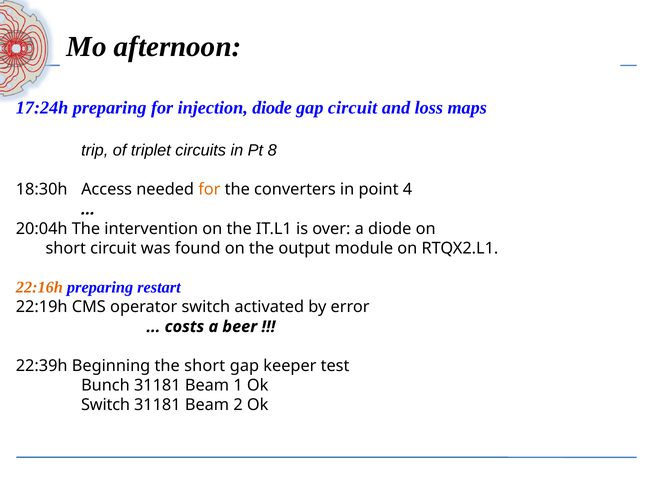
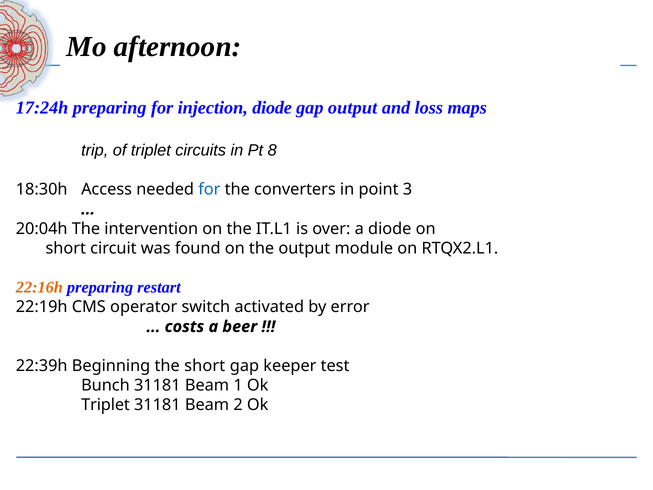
gap circuit: circuit -> output (353, 108)
for colour: orange -> blue (209, 189)
4: 4 -> 3 (407, 189)
Switch: Switch -> Triplet (106, 405)
